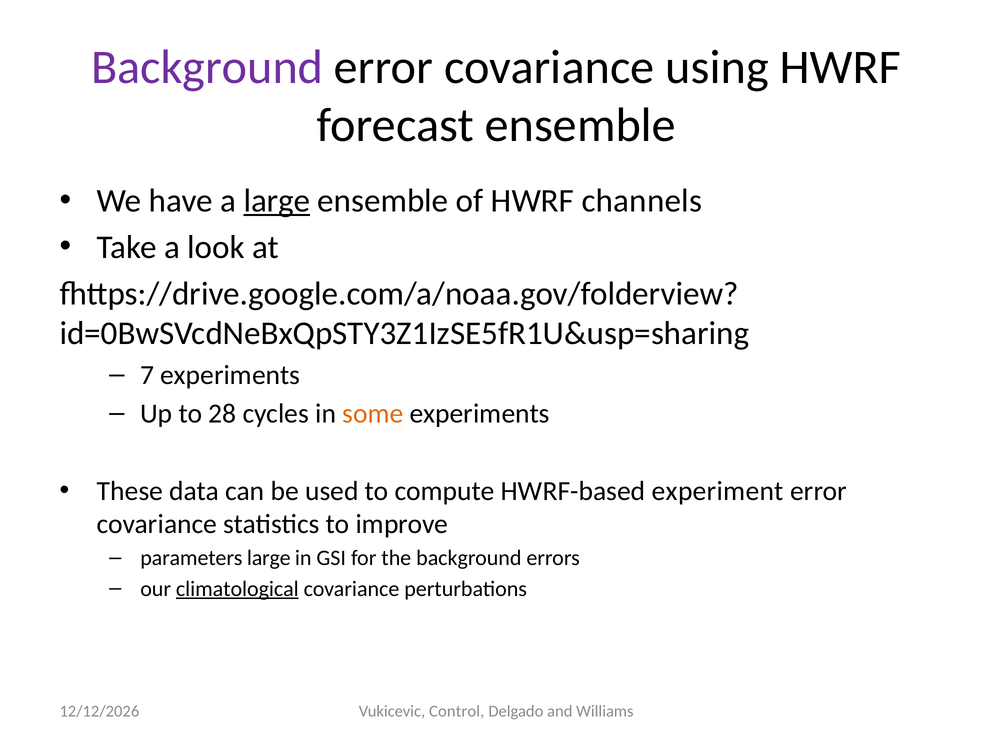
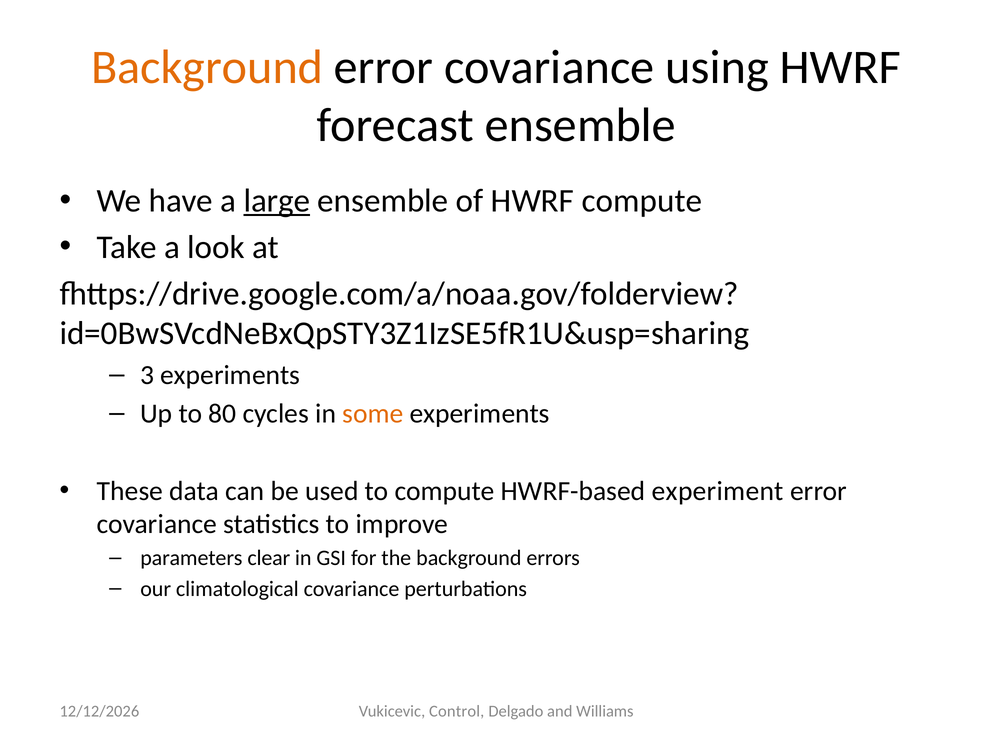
Background colour: purple -> orange (207, 67)
HWRF channels: channels -> compute (642, 201)
7: 7 -> 3 (147, 375)
28: 28 -> 80 (222, 414)
parameters large: large -> clear (269, 558)
climatological underline: present -> none (237, 589)
